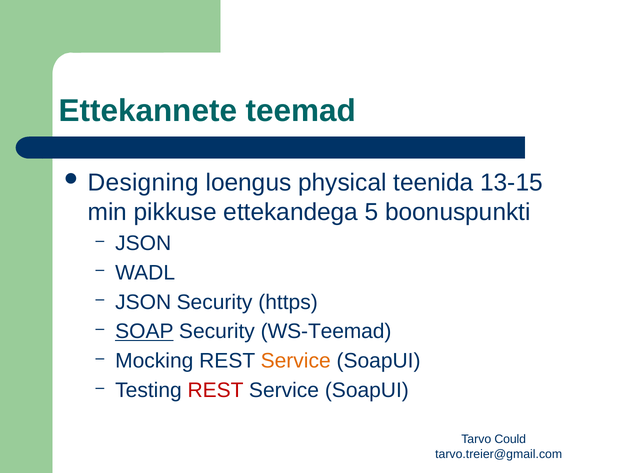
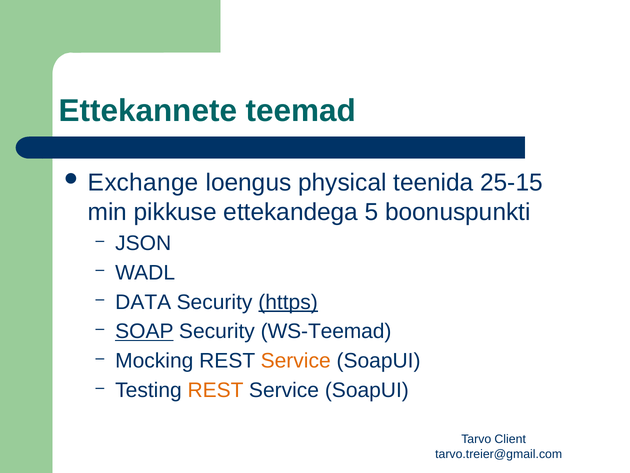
Designing: Designing -> Exchange (143, 182)
13-15: 13-15 -> 25-15 (512, 182)
JSON: JSON -> DATA (143, 302)
https underline: none -> present (288, 302)
REST colour: red -> orange (216, 390)
Could: Could -> Client (510, 439)
